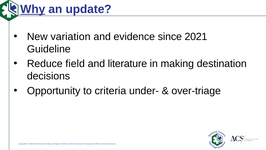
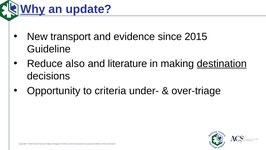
variation: variation -> transport (71, 37)
2021: 2021 -> 2015 (196, 37)
field: field -> also (75, 64)
destination underline: none -> present (222, 64)
